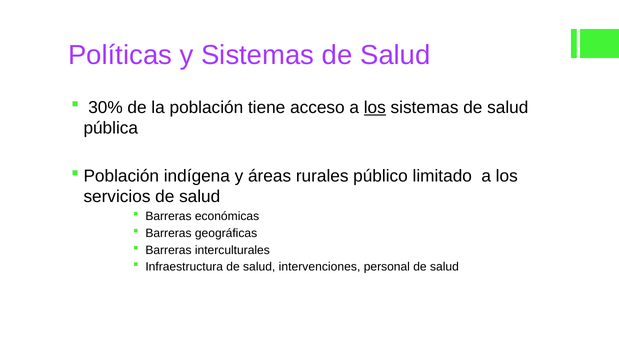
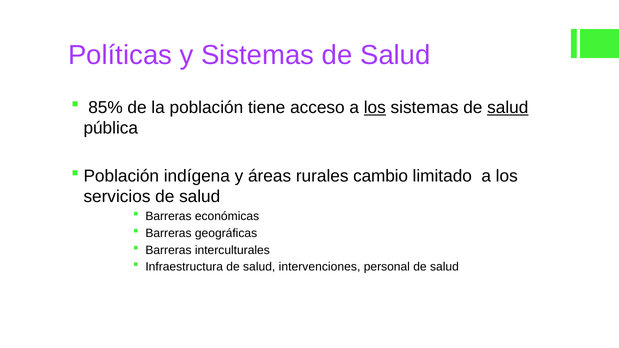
30%: 30% -> 85% (105, 107)
salud underline: none -> present (508, 107)
público: público -> cambio (381, 176)
